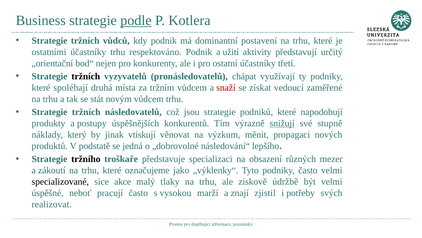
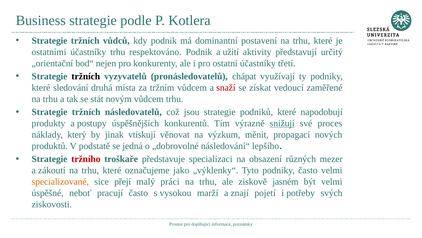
podle underline: present -> none (136, 21)
spoléhají: spoléhají -> sledování (71, 87)
stupně: stupně -> proces (330, 123)
tržního colour: black -> red (86, 159)
specializované colour: black -> orange (60, 181)
akce: akce -> přejí (123, 181)
tlaky: tlaky -> práci (170, 181)
údržbě: údržbě -> jasném (285, 181)
zjistil: zjistil -> pojetí (265, 192)
realizovat: realizovat -> ziskovosti (52, 204)
